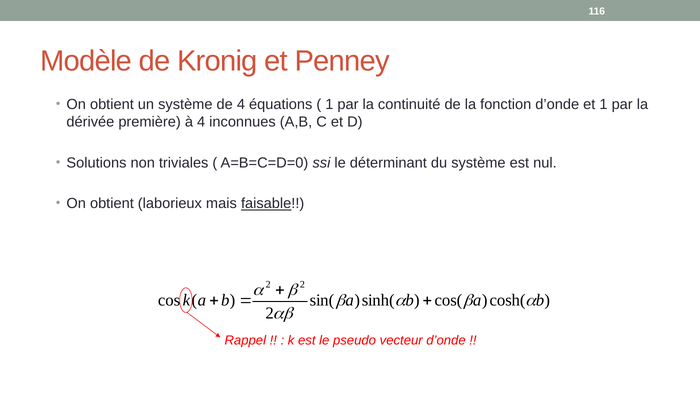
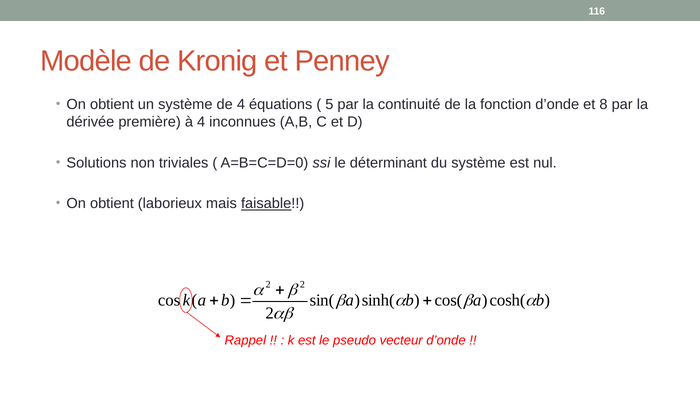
1: 1 -> 5 (329, 104)
et 1: 1 -> 8 (604, 104)
